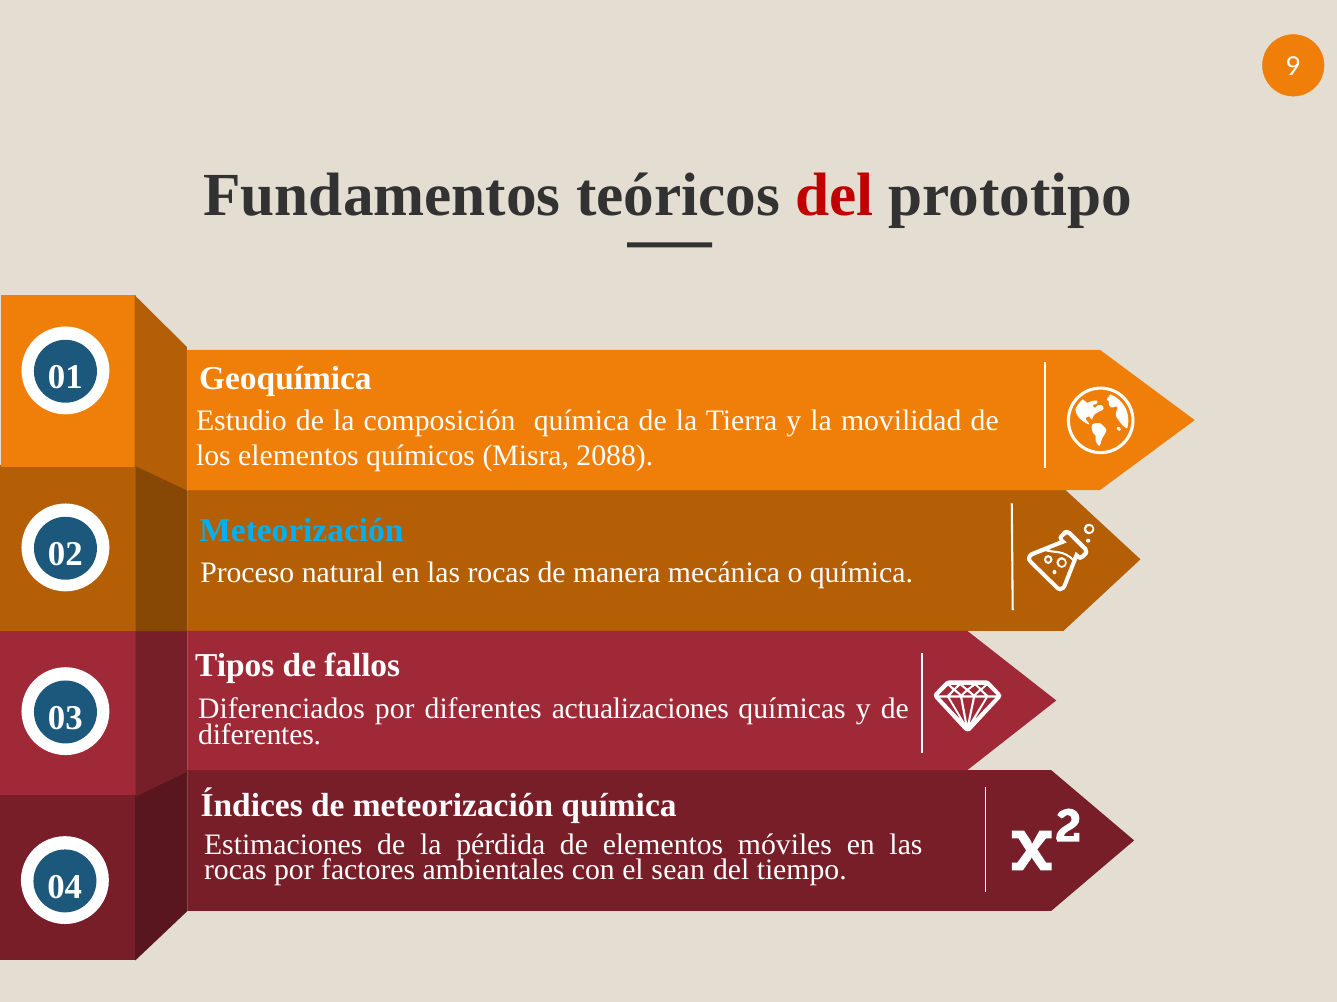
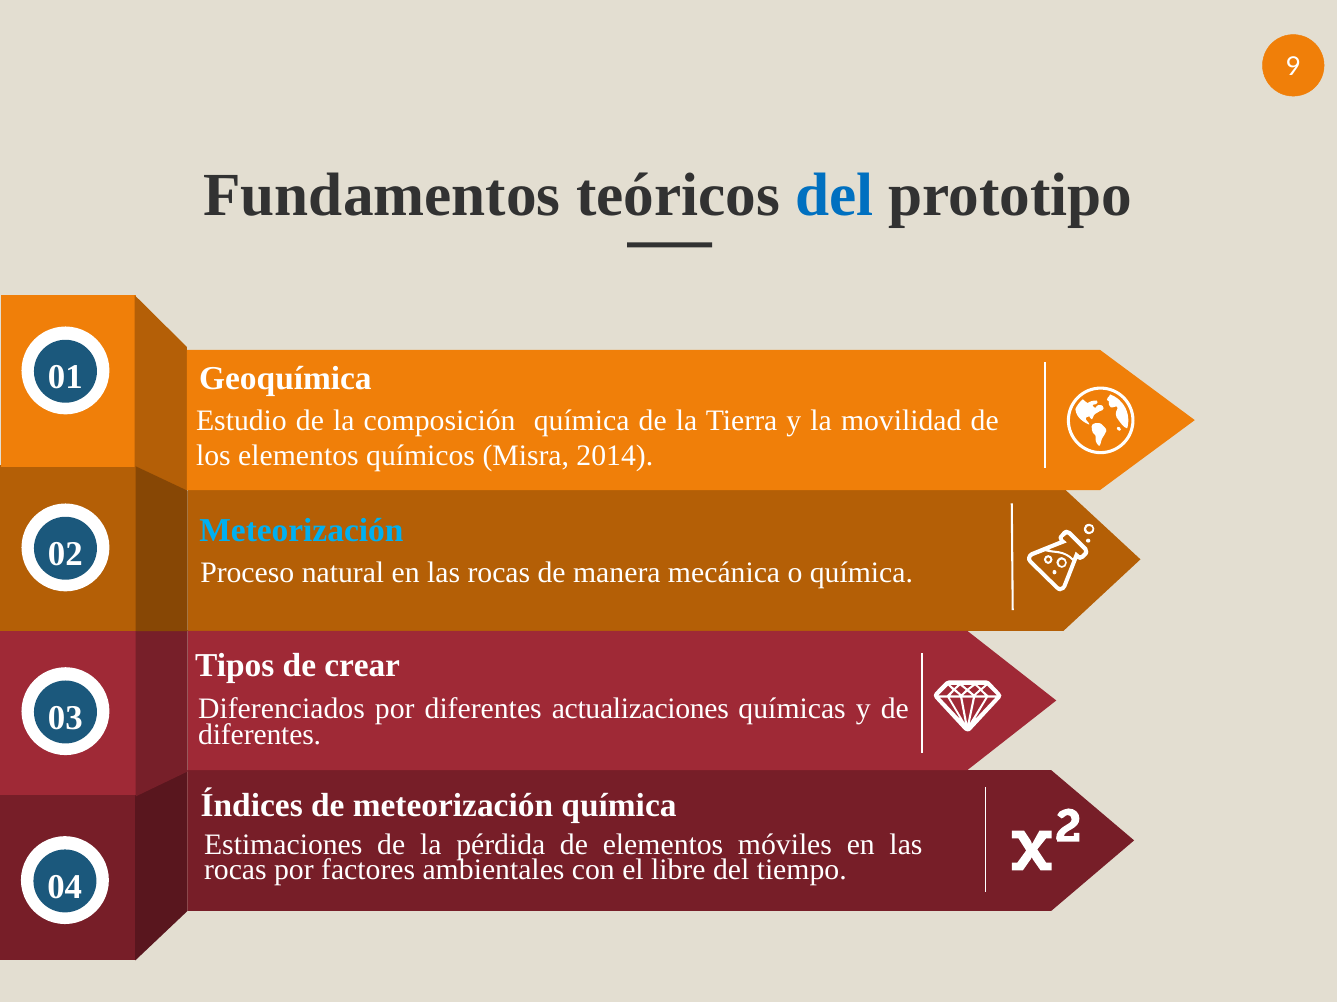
del colour: red -> blue (834, 195)
2088: 2088 -> 2014 (615, 457)
fallos: fallos -> crear (362, 666)
sean: sean -> libre (678, 871)
